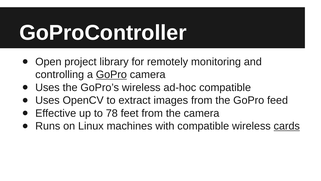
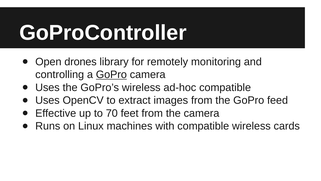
project: project -> drones (81, 62)
78: 78 -> 70 (112, 113)
cards underline: present -> none (287, 126)
